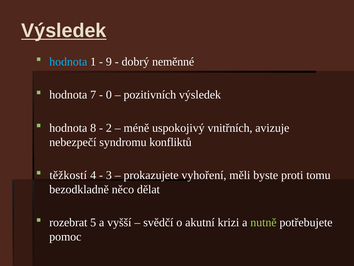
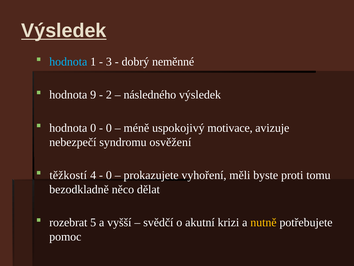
9: 9 -> 3 (109, 62)
7: 7 -> 9 (93, 95)
0: 0 -> 2 (109, 95)
pozitivních: pozitivních -> následného (150, 95)
hodnota 8: 8 -> 0 (93, 128)
2: 2 -> 0 (109, 128)
vnitřních: vnitřních -> motivace (230, 128)
konfliktů: konfliktů -> osvěžení (170, 142)
3: 3 -> 0 (109, 175)
nutně colour: light green -> yellow (263, 222)
